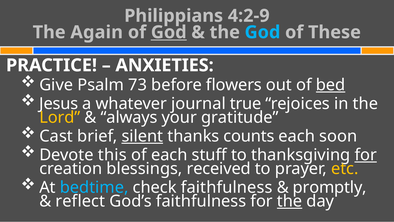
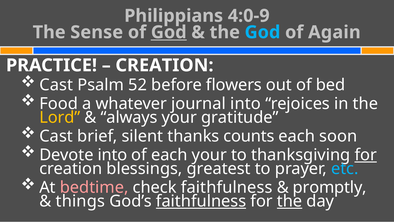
4:2-9: 4:2-9 -> 4:0-9 (249, 16)
Again: Again -> Sense (97, 32)
These: These -> Again (334, 32)
ANXIETIES: ANXIETIES -> CREATION (164, 65)
Give: Give -> Cast (56, 85)
73: 73 -> 52 (138, 85)
bed underline: present -> none (331, 85)
Jesus: Jesus -> Food (59, 103)
journal true: true -> into (246, 103)
silent underline: present -> none (142, 136)
Devote this: this -> into (112, 155)
each stuff: stuff -> your (209, 155)
received: received -> greatest (219, 168)
etc colour: yellow -> light blue (345, 168)
bedtime colour: light blue -> pink (94, 187)
reflect: reflect -> things (80, 201)
faithfulness underline: none -> present (201, 201)
